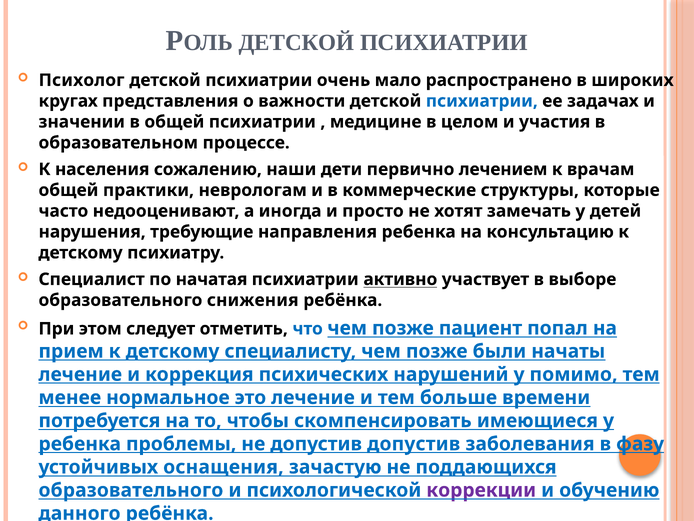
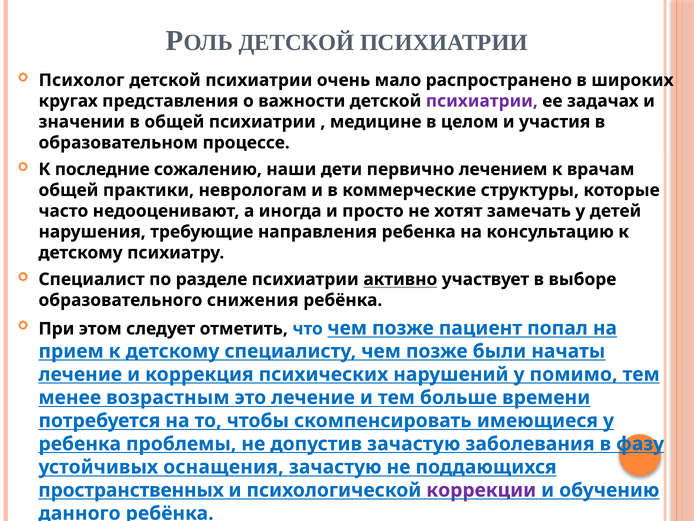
психиатрии colour: blue -> purple (482, 101)
населения: населения -> последние (102, 169)
начатая: начатая -> разделе (212, 279)
нормальное: нормальное -> возрастным (168, 397)
допустив допустив: допустив -> зачастую (414, 444)
образовательного: образовательного -> пространственных (131, 490)
